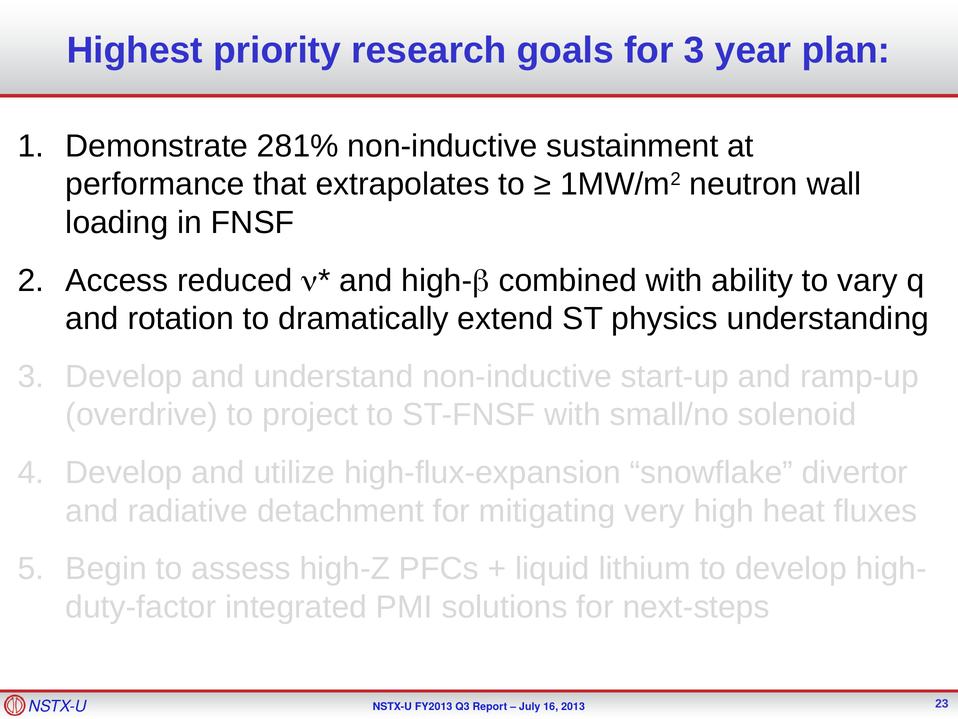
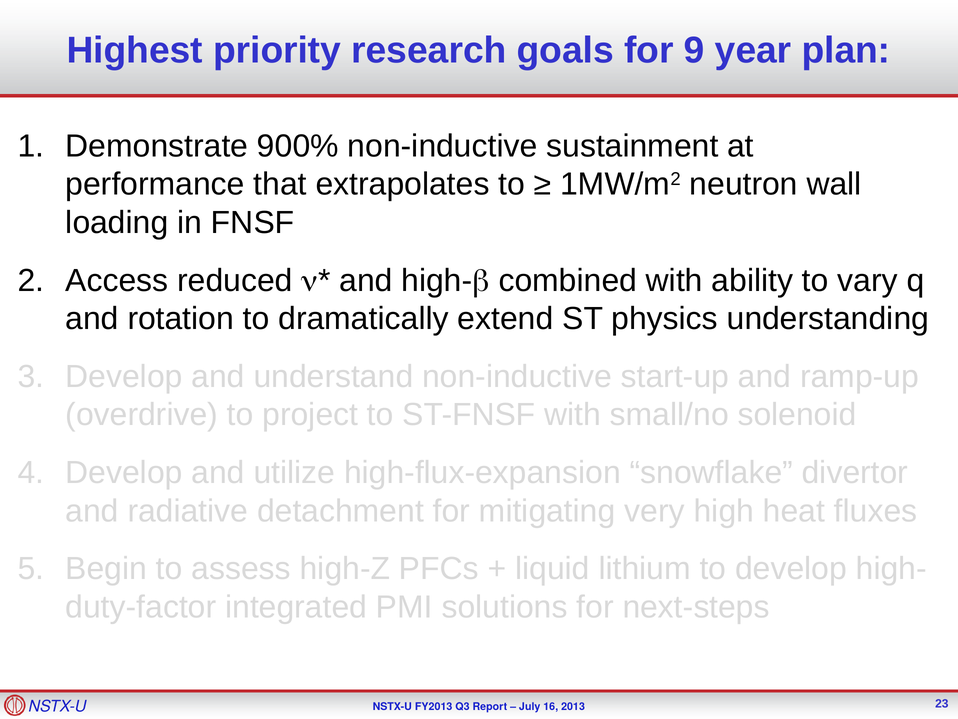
for 3: 3 -> 9 (694, 50)
281%: 281% -> 900% (298, 146)
